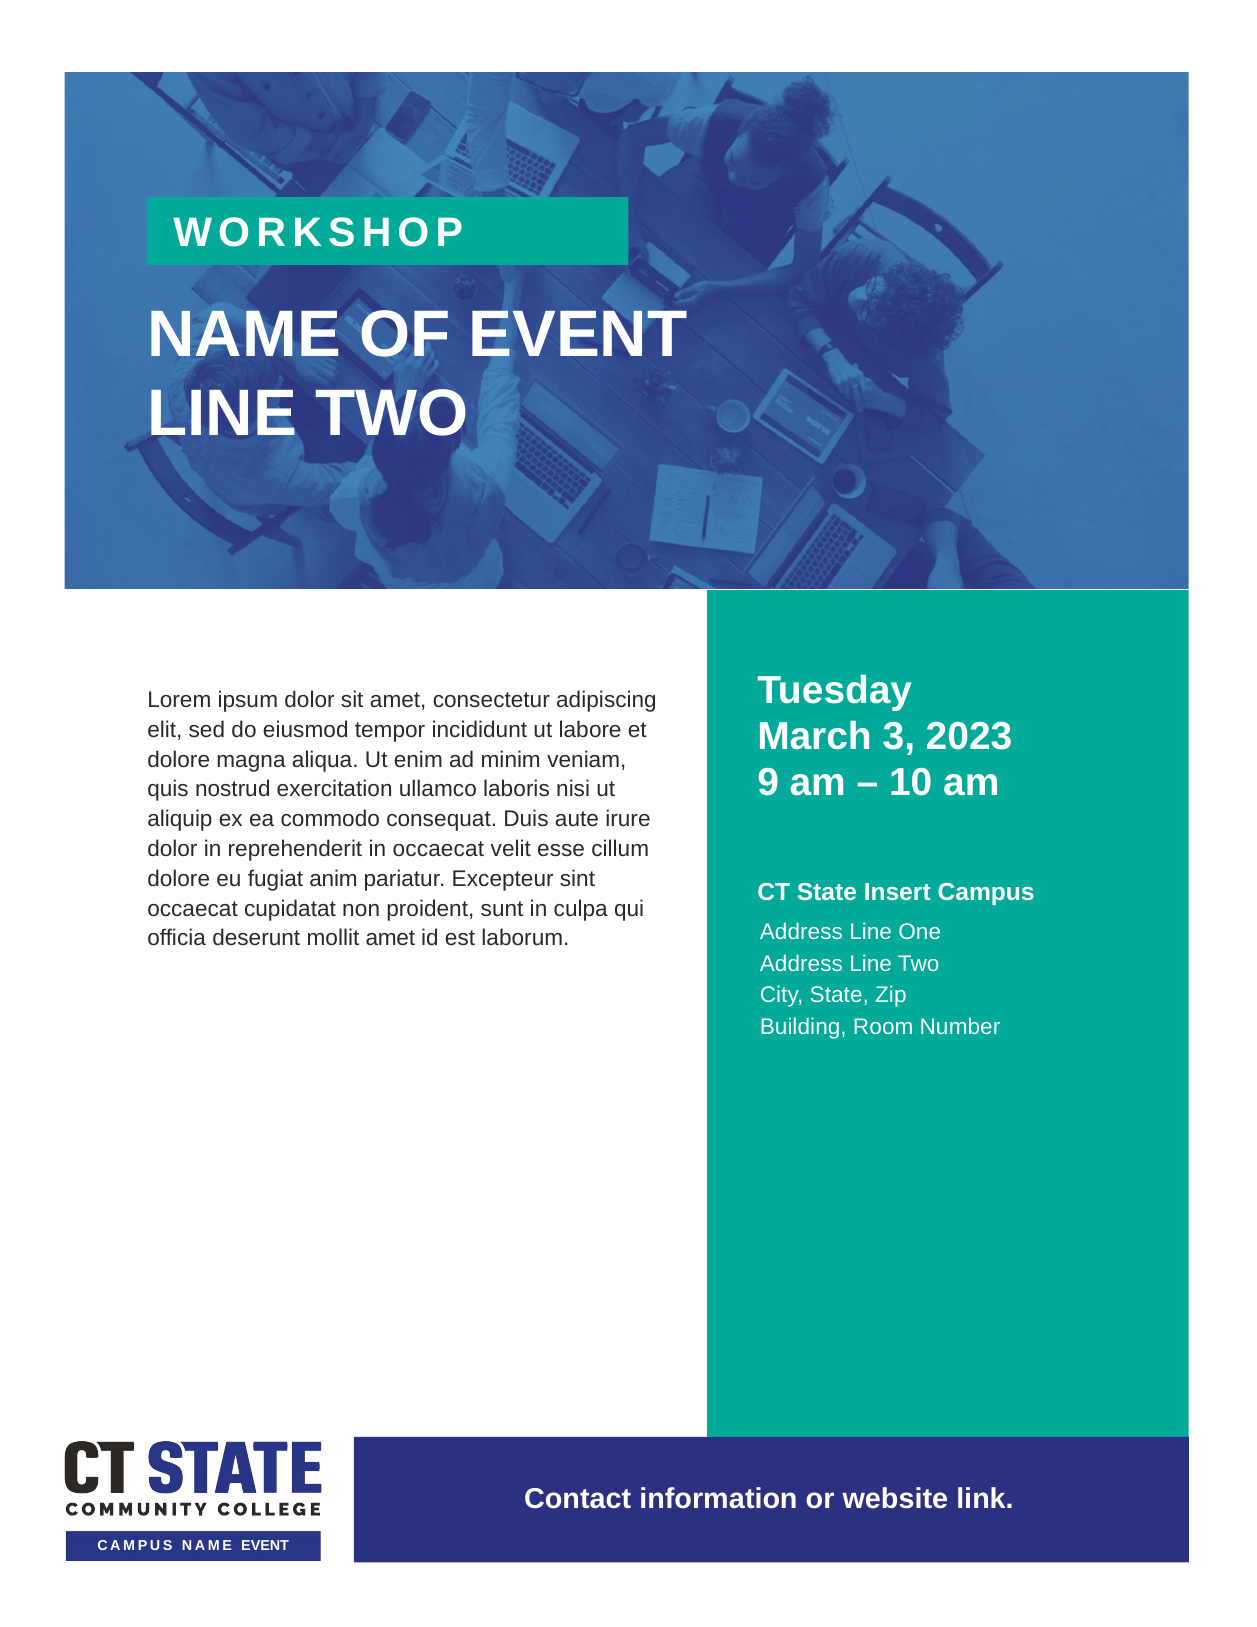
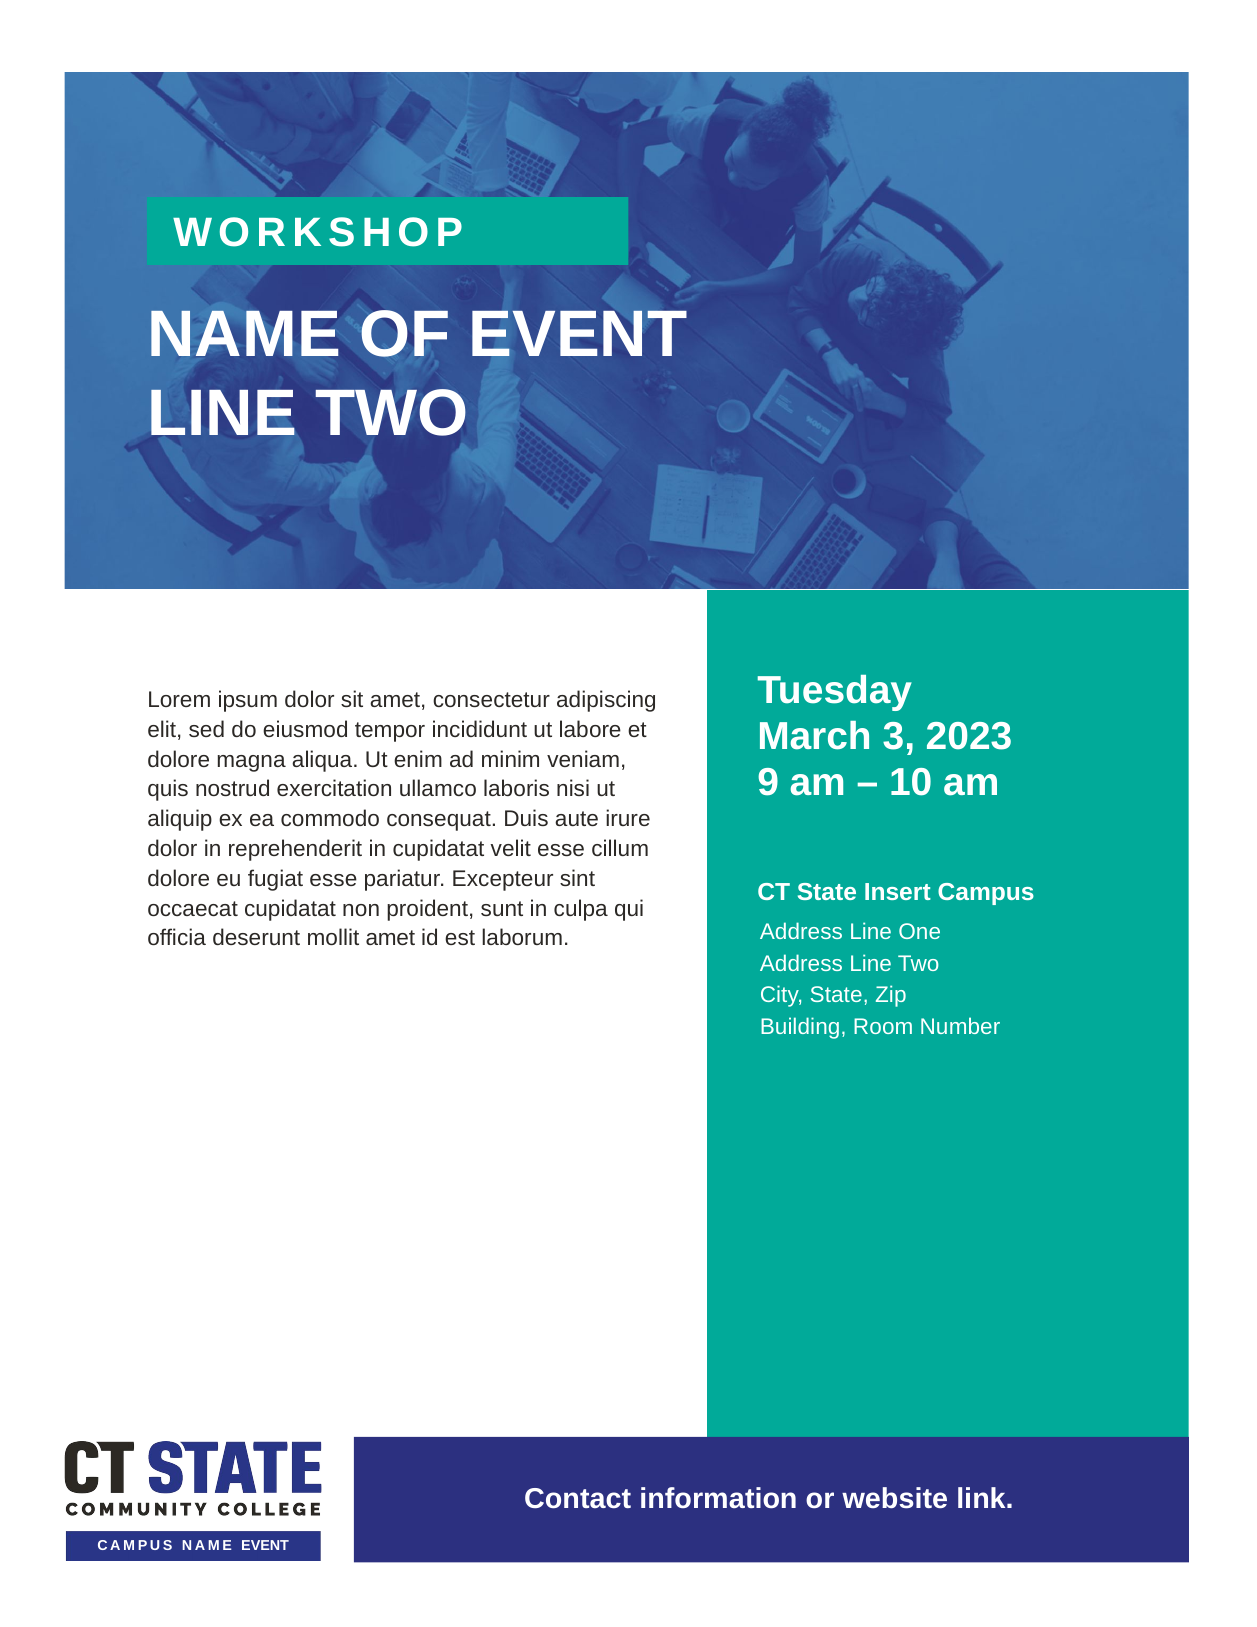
in occaecat: occaecat -> cupidatat (438, 849)
fugiat anim: anim -> esse (333, 879)
